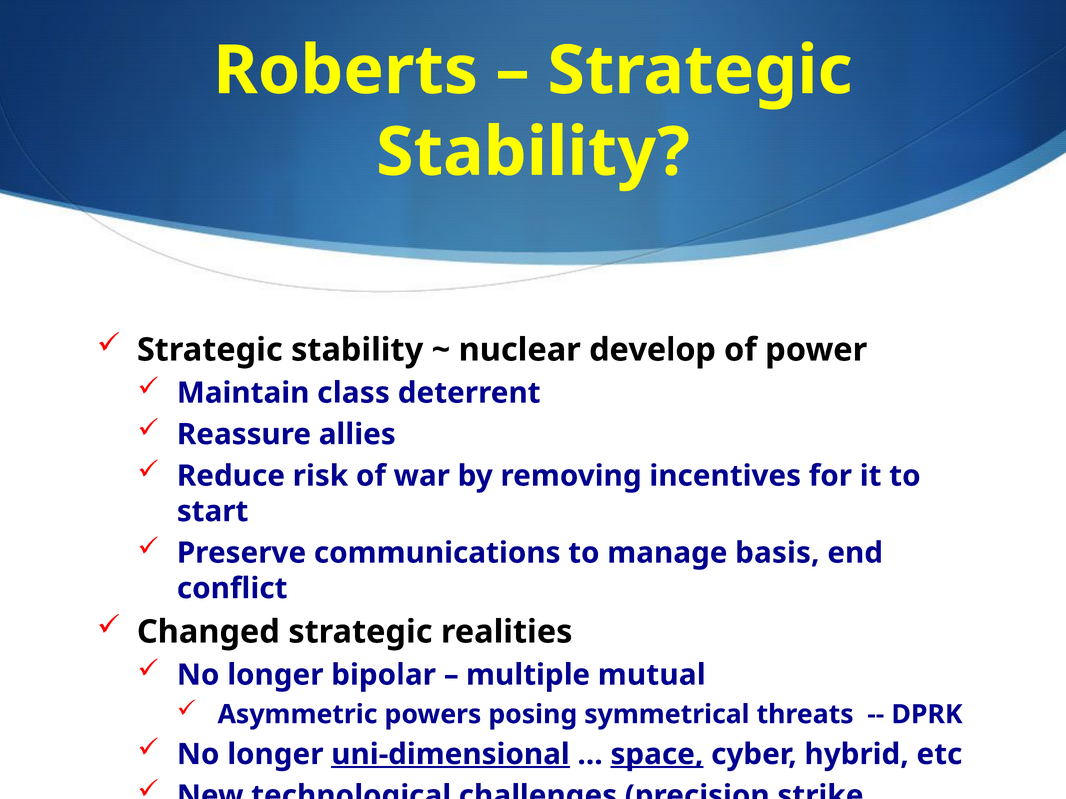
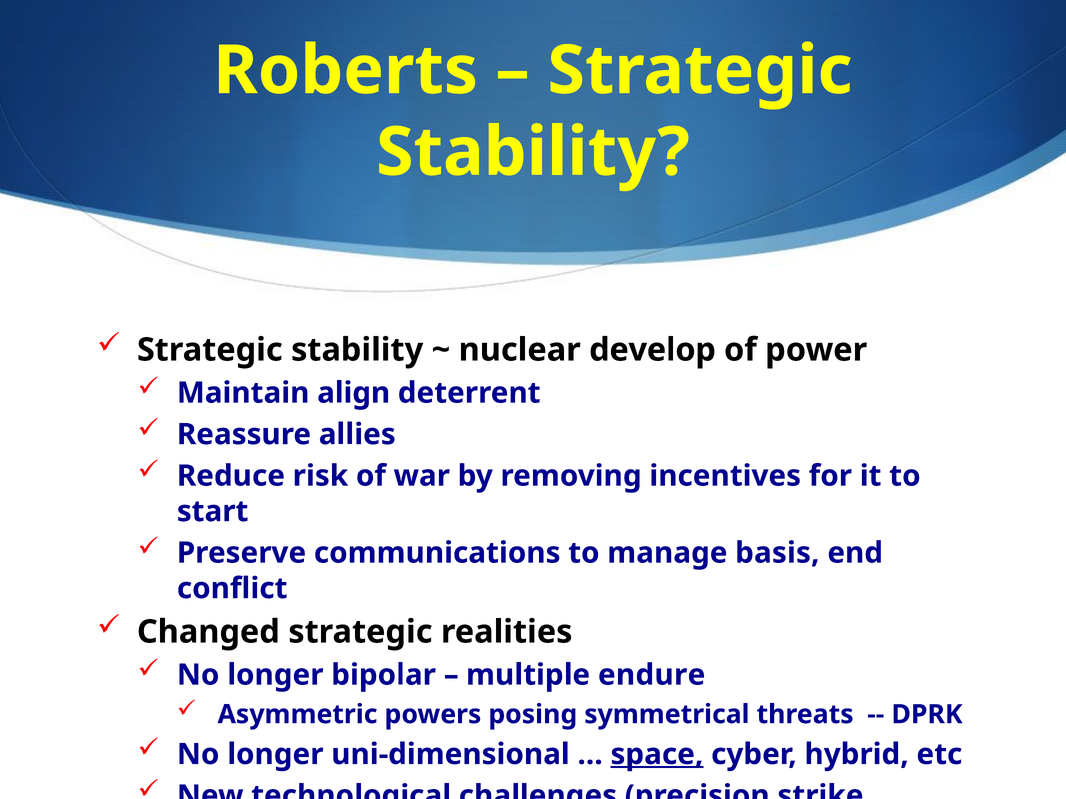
class: class -> align (354, 393)
mutual: mutual -> endure (652, 675)
uni-dimensional underline: present -> none (451, 755)
